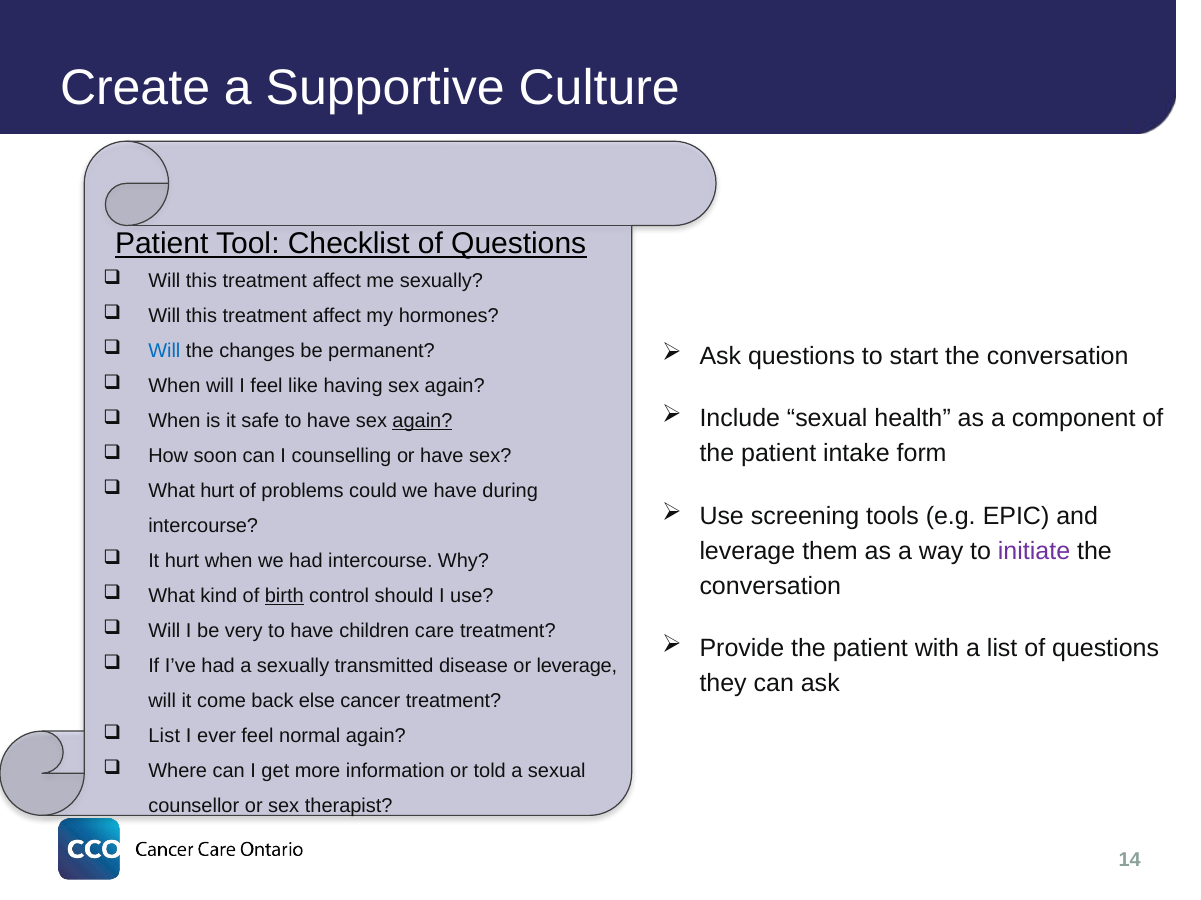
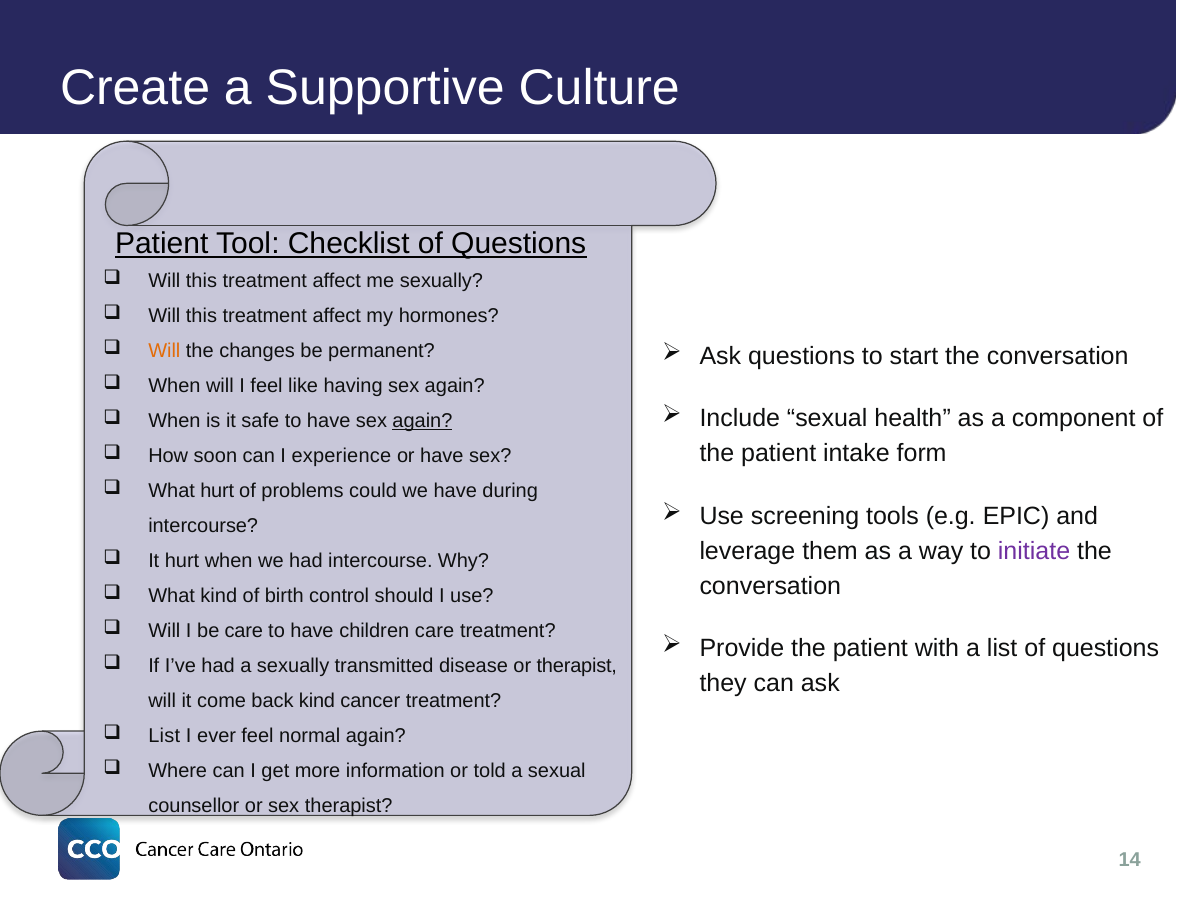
Will colour: blue -> orange (164, 351)
counselling: counselling -> experience (341, 456)
birth underline: present -> none (284, 596)
be very: very -> care (244, 631)
or leverage: leverage -> therapist (577, 666)
back else: else -> kind (317, 701)
